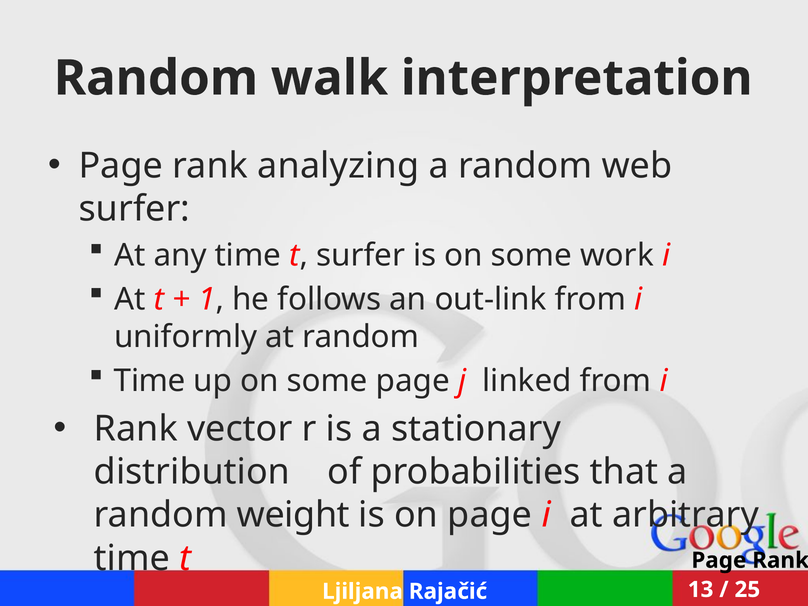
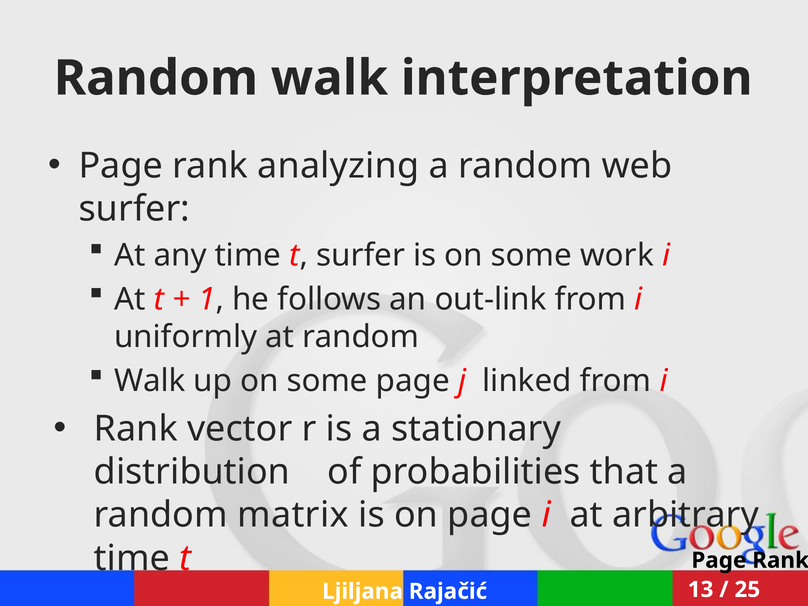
Time: Time -> Walk (150, 381)
weight: weight -> matrix (293, 515)
